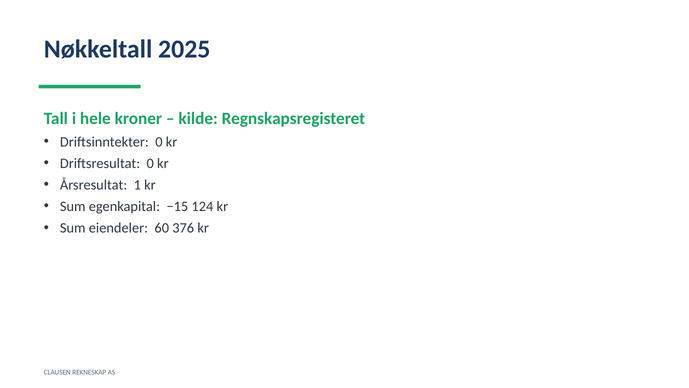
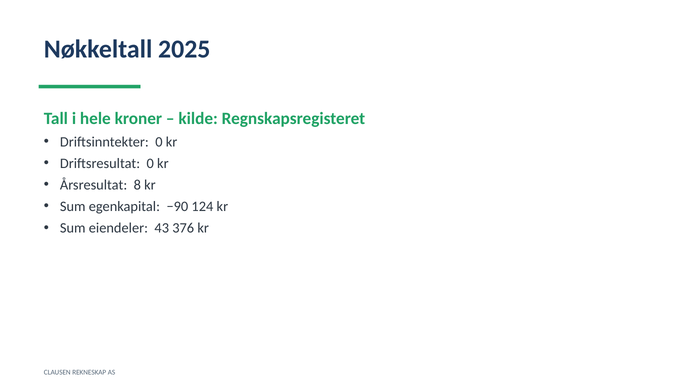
1: 1 -> 8 (137, 185)
−15: −15 -> −90 (177, 206)
60: 60 -> 43 (162, 228)
